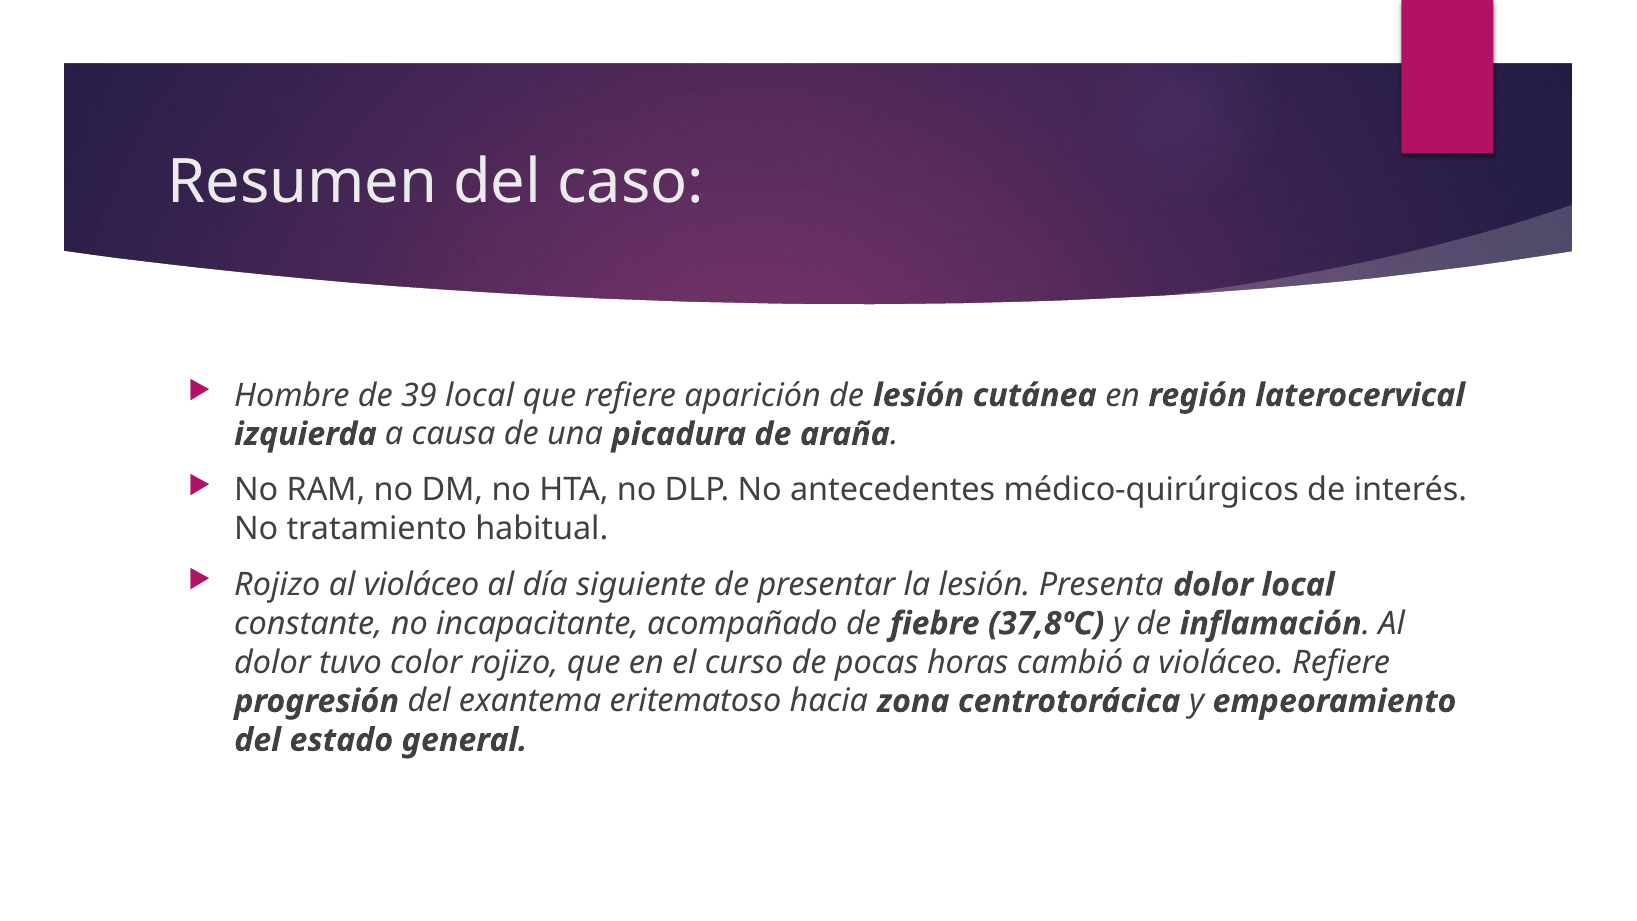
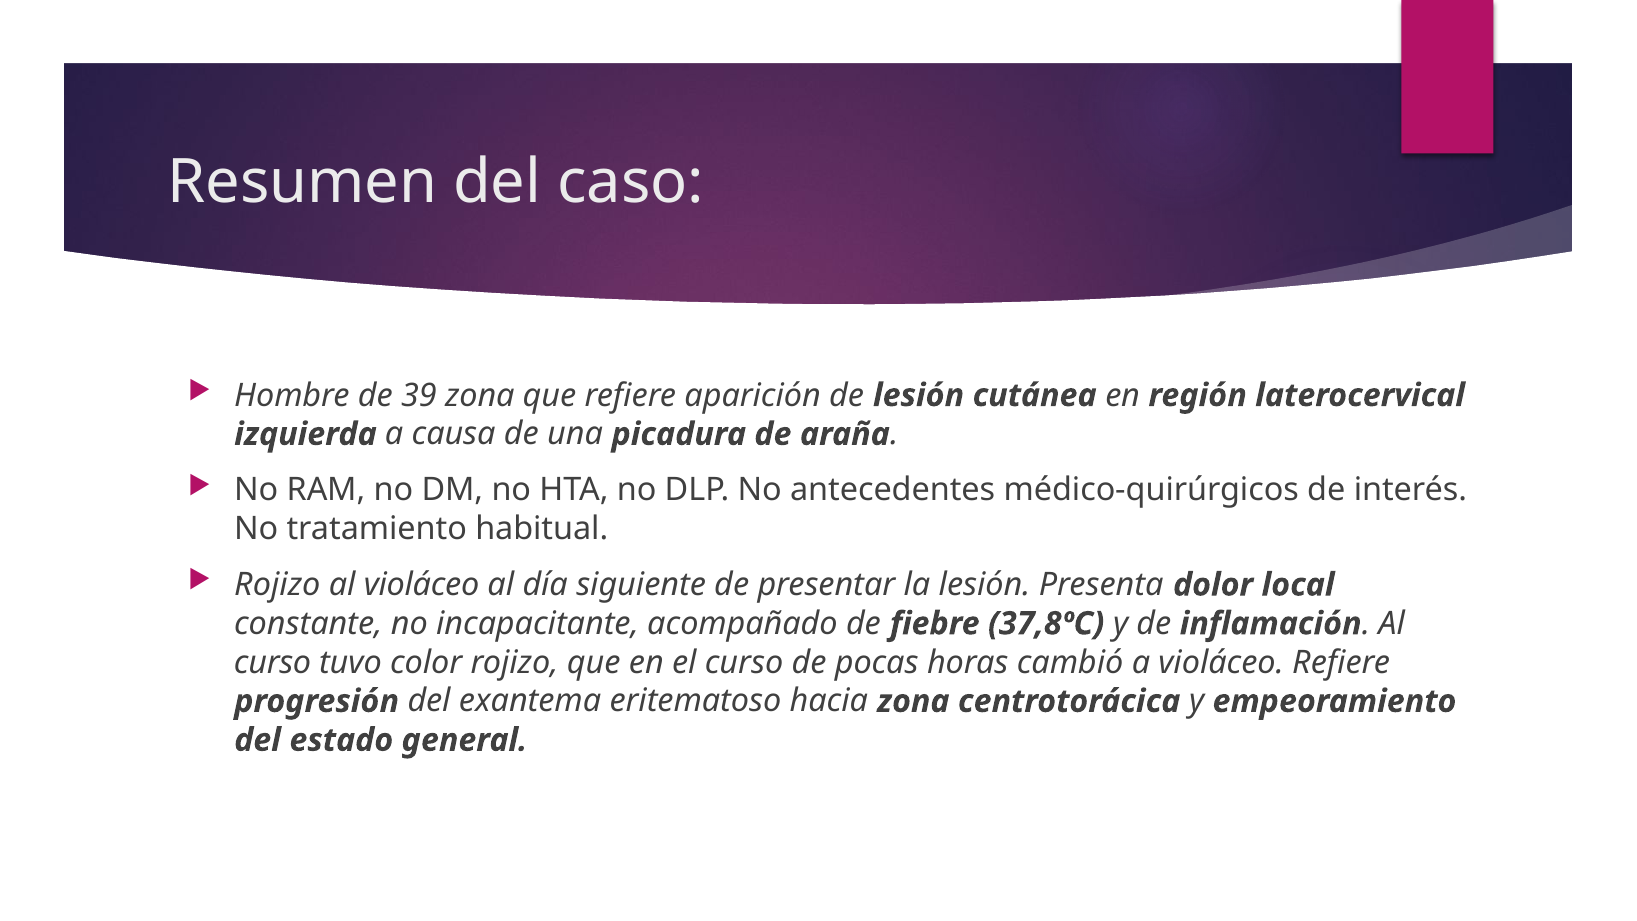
39 local: local -> zona (480, 395)
dolor: dolor -> curso (273, 662)
